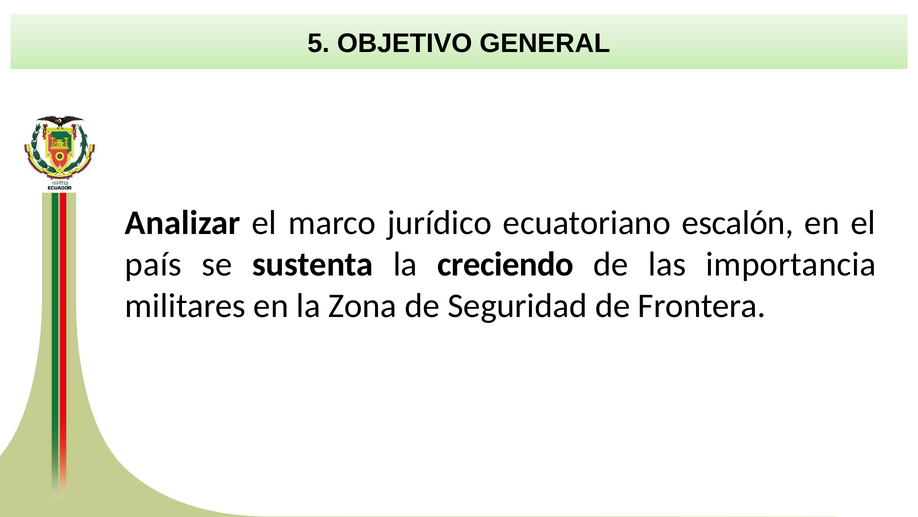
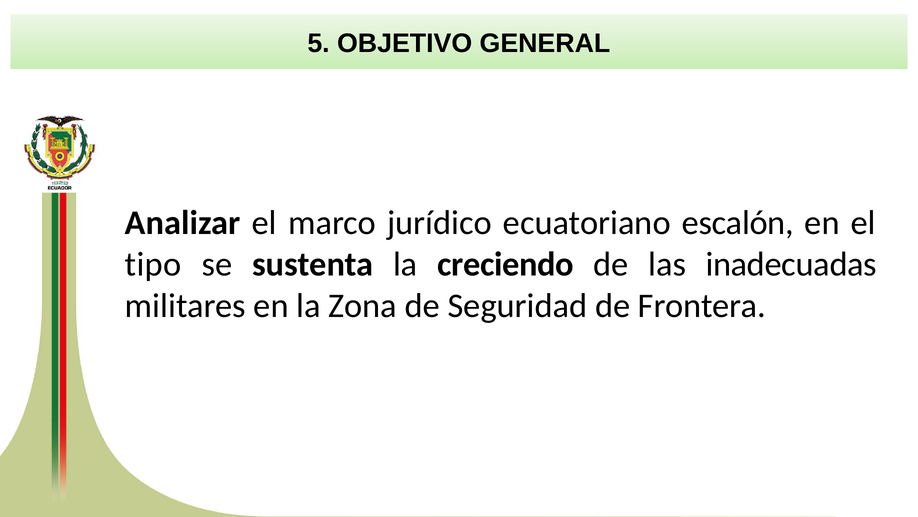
país: país -> tipo (153, 264)
importancia: importancia -> inadecuadas (791, 264)
